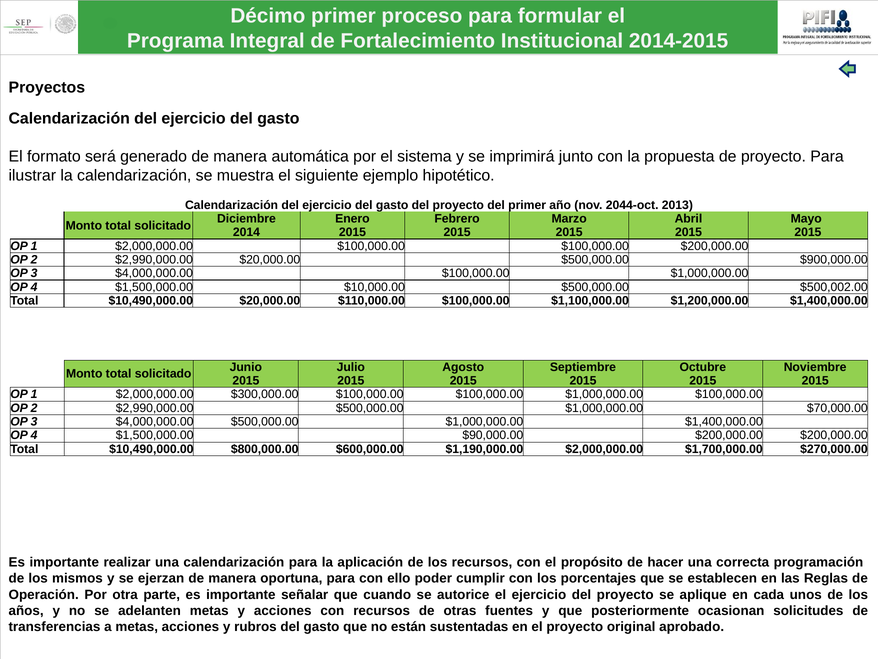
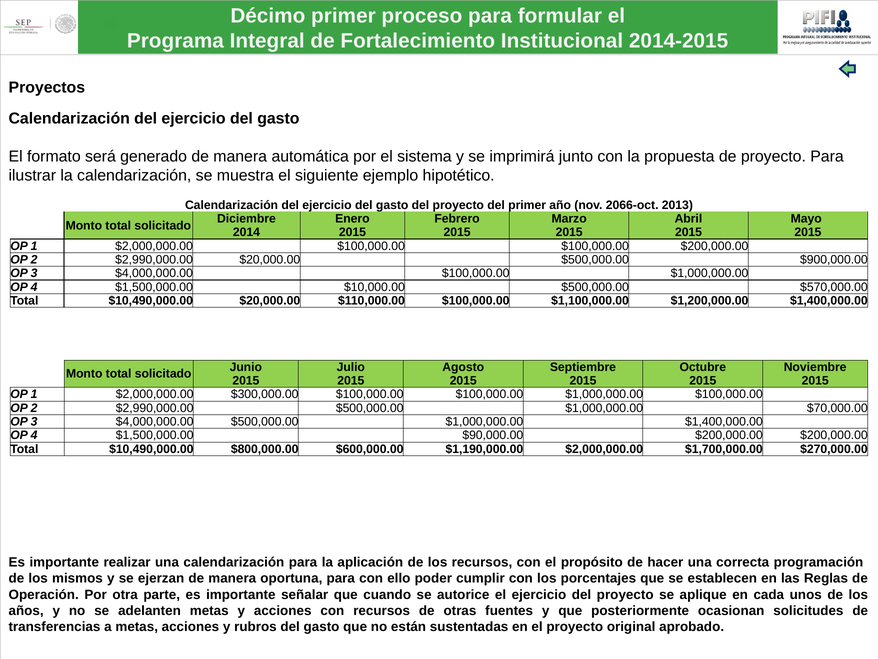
2044-oct: 2044-oct -> 2066-oct (632, 205)
$500,002.00: $500,002.00 -> $570,000.00 (834, 287)
